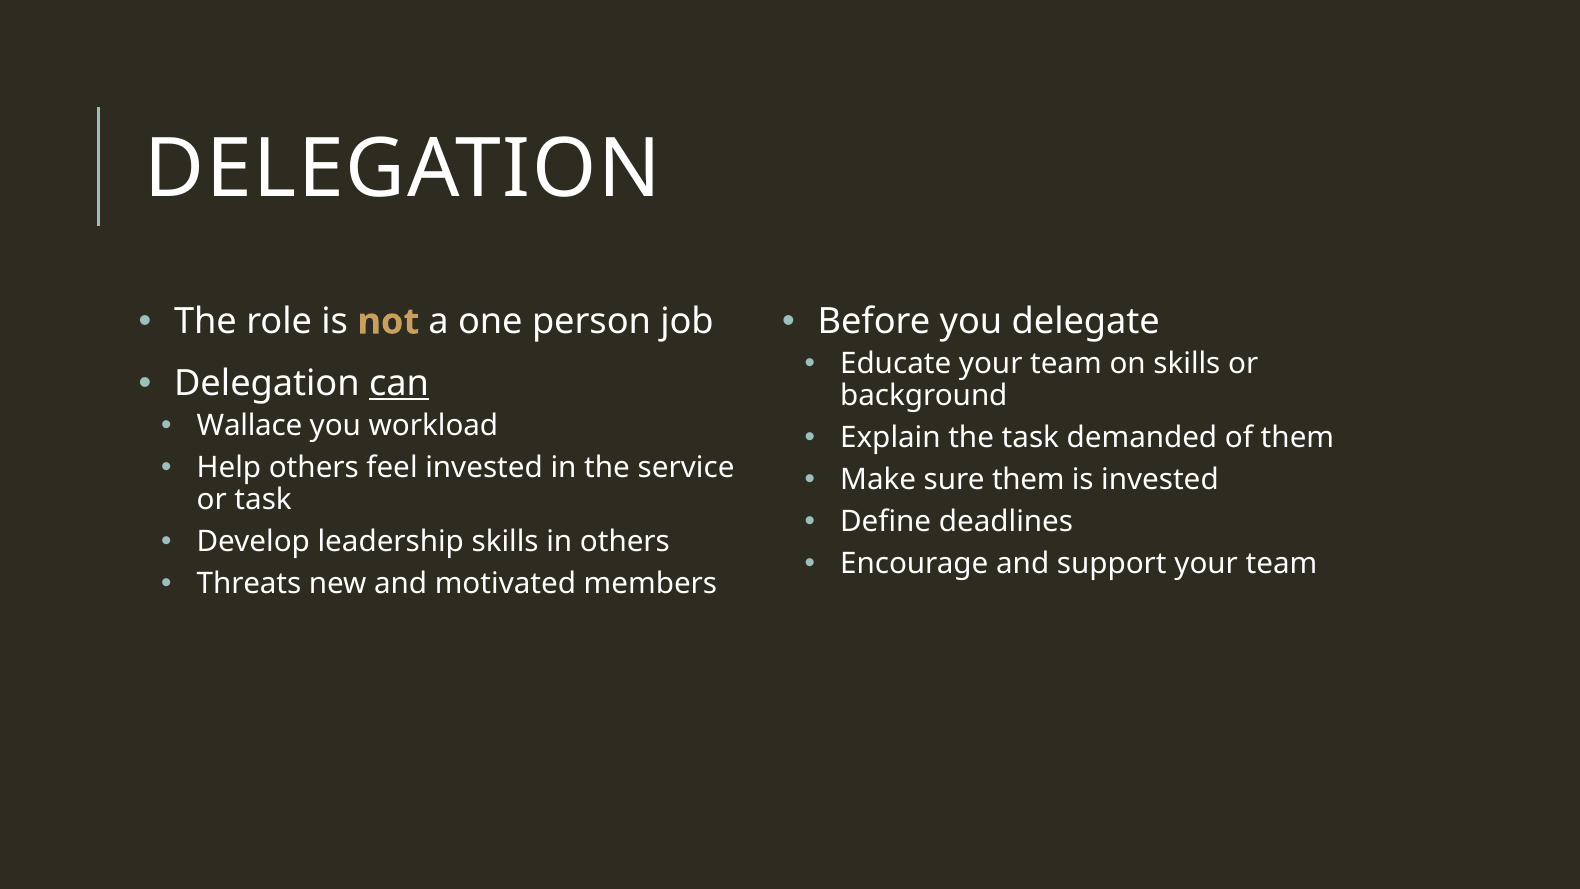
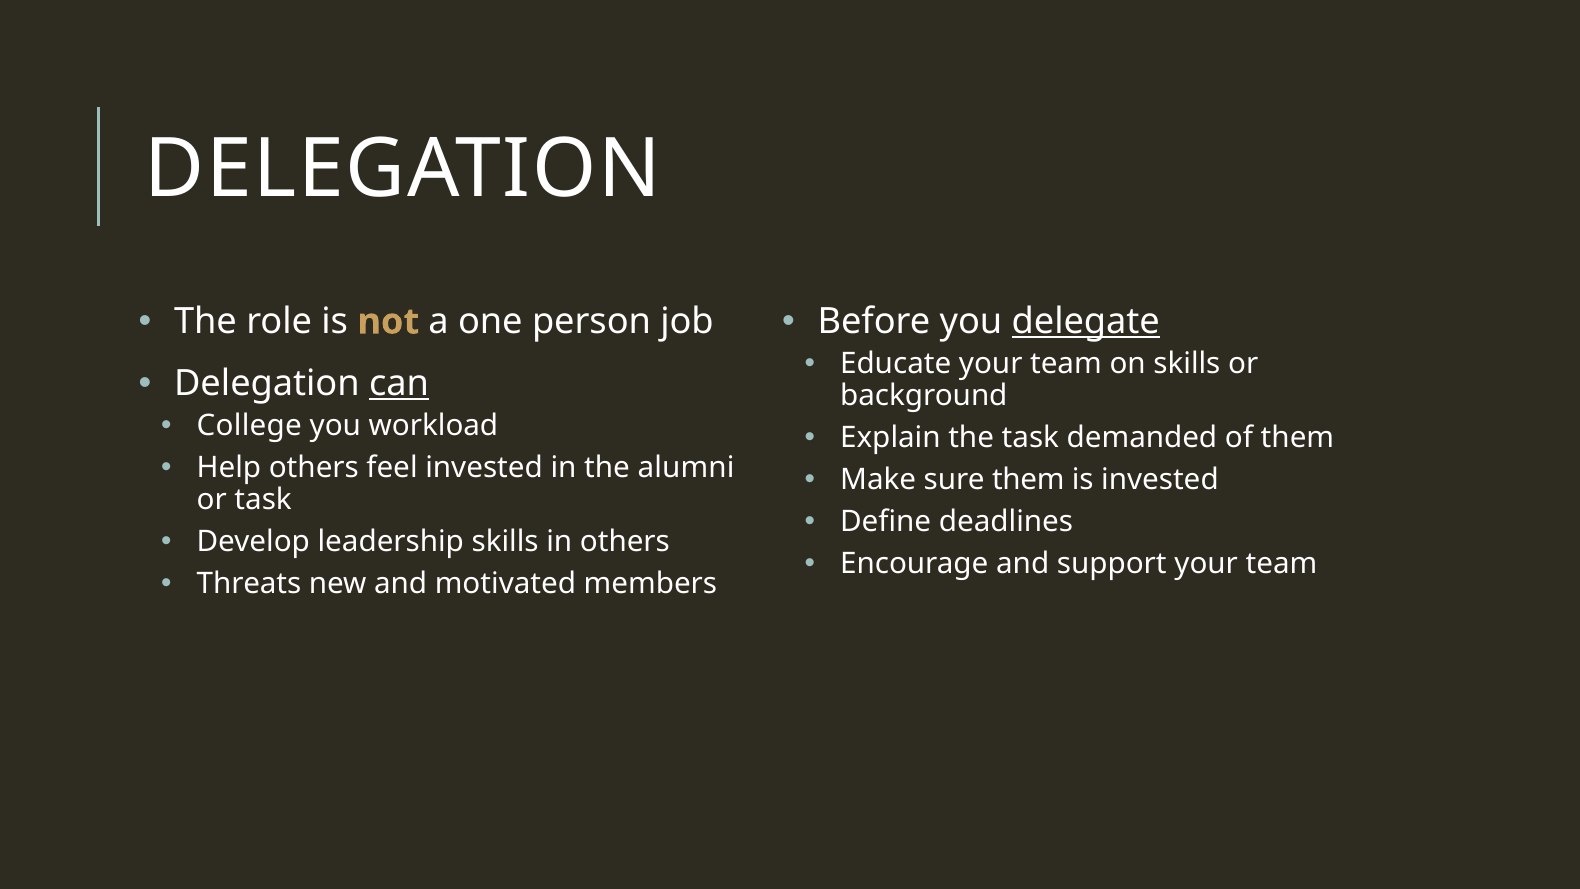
delegate underline: none -> present (1086, 321)
Wallace: Wallace -> College (249, 426)
service: service -> alumni (686, 468)
